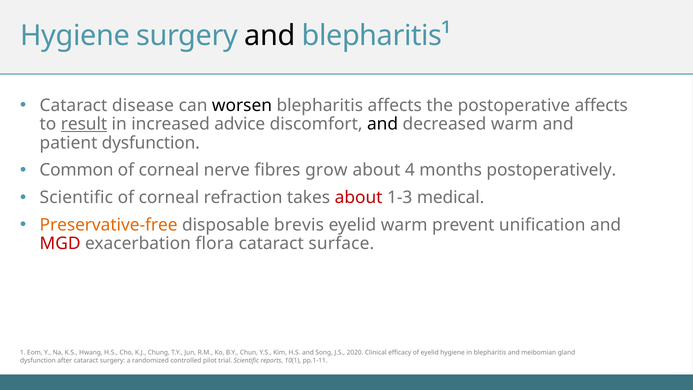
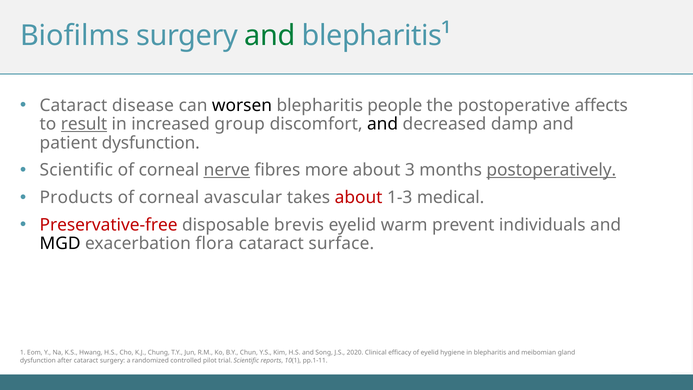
Hygiene: Hygiene -> Biofilms (75, 36)
and colour: black -> green (270, 36)
blepharitis affects: affects -> people (395, 105)
advice: advice -> group (240, 124)
decreased warm: warm -> damp (515, 124)
Common: Common -> Scientific (76, 170)
nerve underline: none -> present (227, 170)
grow: grow -> more (327, 170)
4: 4 -> 3 (410, 170)
postoperatively underline: none -> present (551, 170)
Scientific: Scientific -> Products (76, 197)
refraction: refraction -> avascular (243, 197)
Preservative-free colour: orange -> red (109, 225)
unification: unification -> individuals (542, 225)
MGD colour: red -> black (60, 243)
